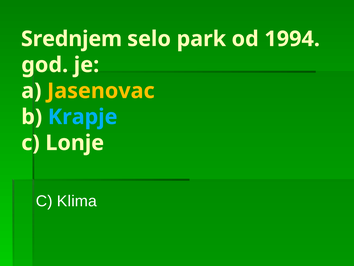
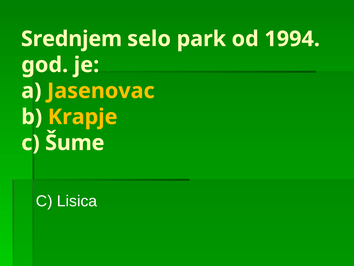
Krapje colour: light blue -> yellow (83, 117)
Lonje: Lonje -> Šume (75, 143)
Klima: Klima -> Lisica (77, 201)
